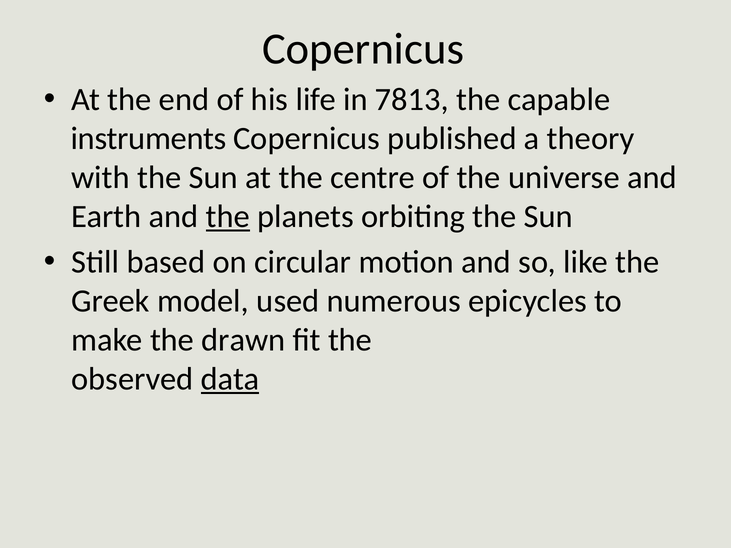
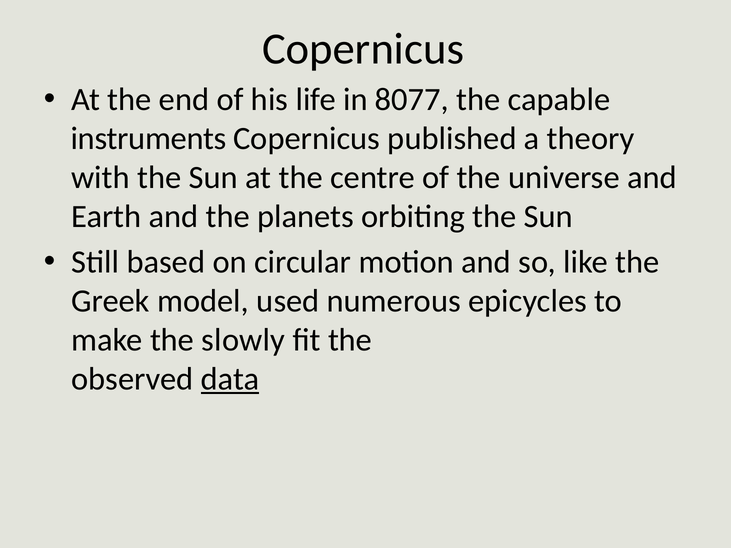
7813: 7813 -> 8077 (412, 100)
the underline: present -> none (228, 217)
drawn: drawn -> slowly (243, 340)
